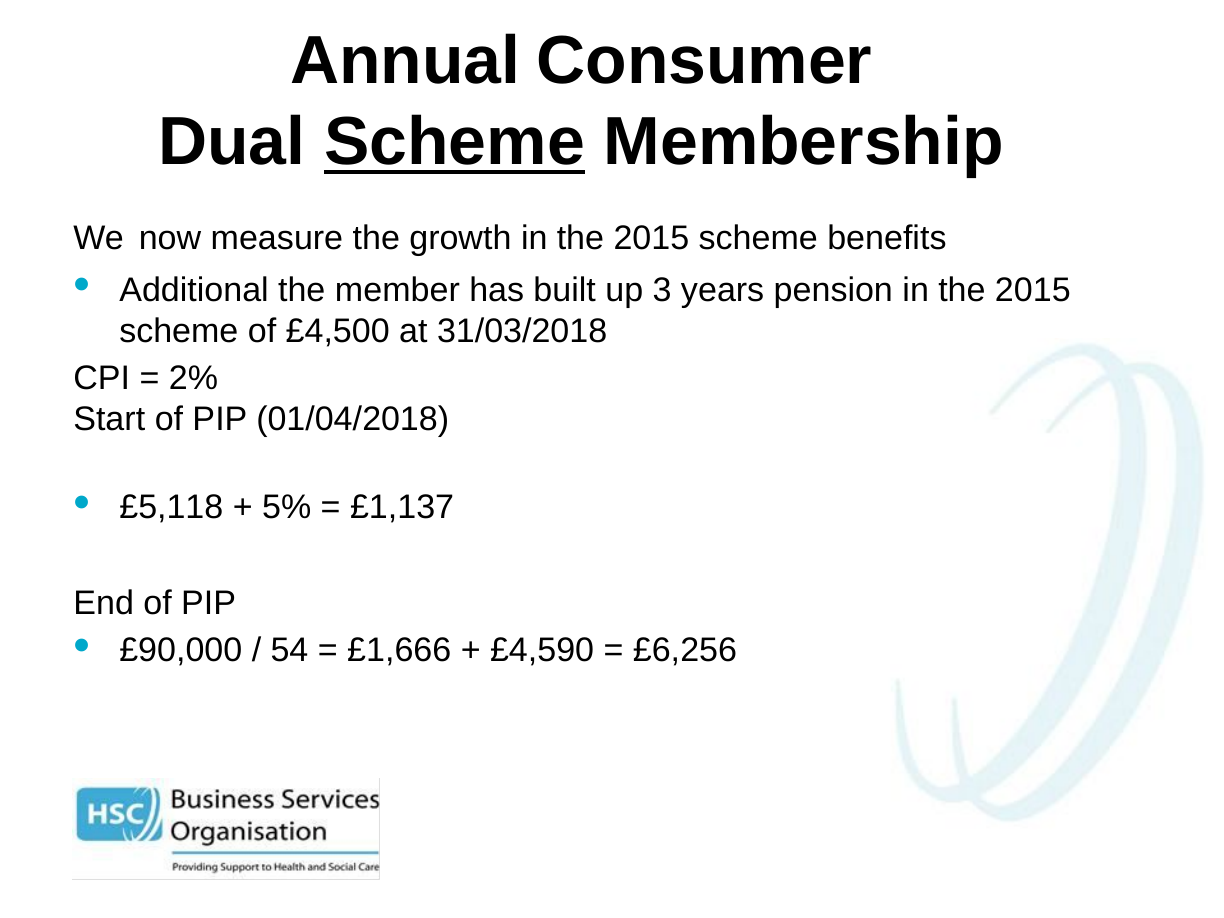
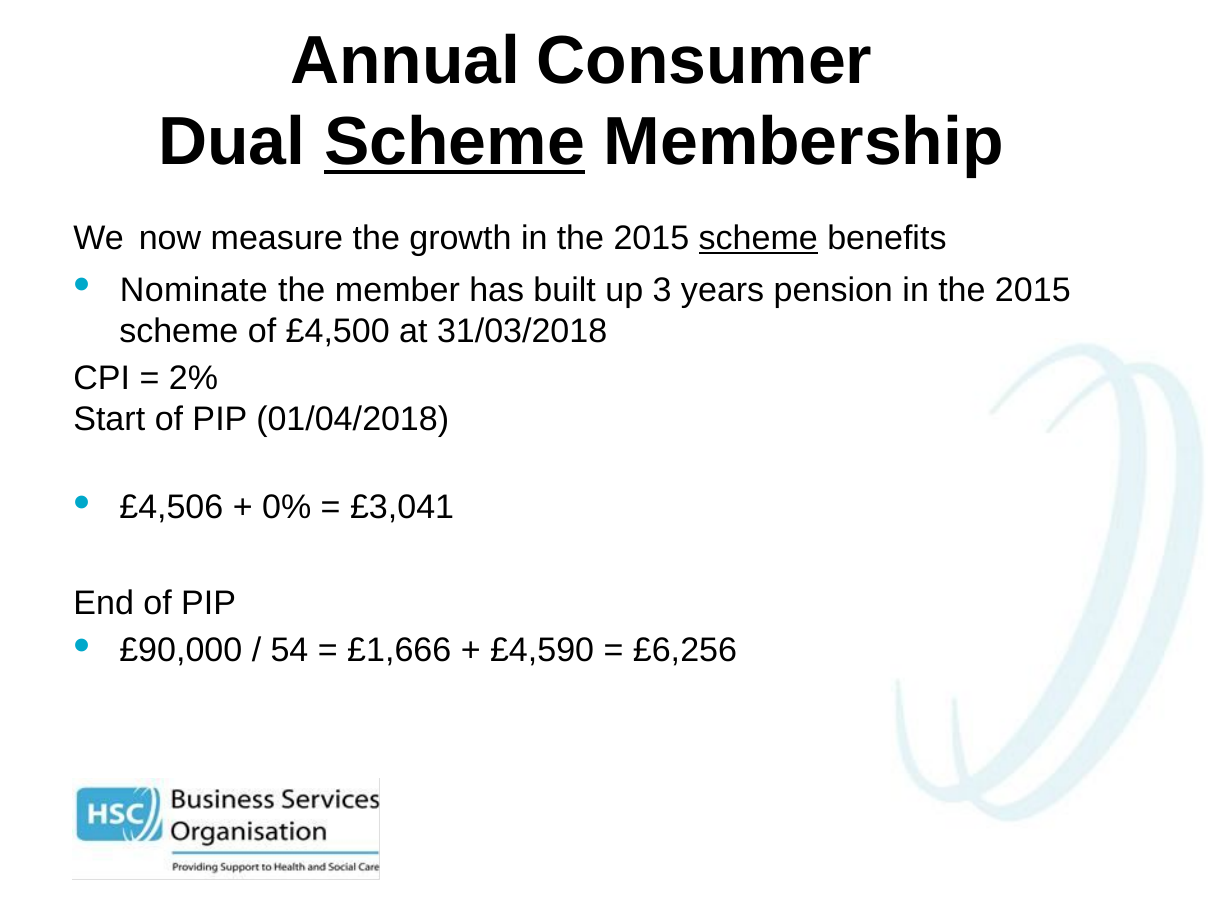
scheme underline: none -> present (758, 238)
Additional: Additional -> Nominate (194, 290)
£5,118: £5,118 -> £4,506 (171, 508)
5%: 5% -> 0% (287, 508)
£1,137: £1,137 -> £3,041 (402, 508)
